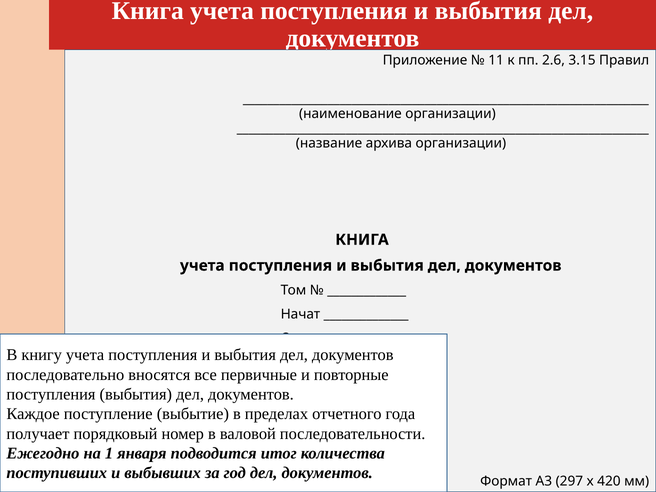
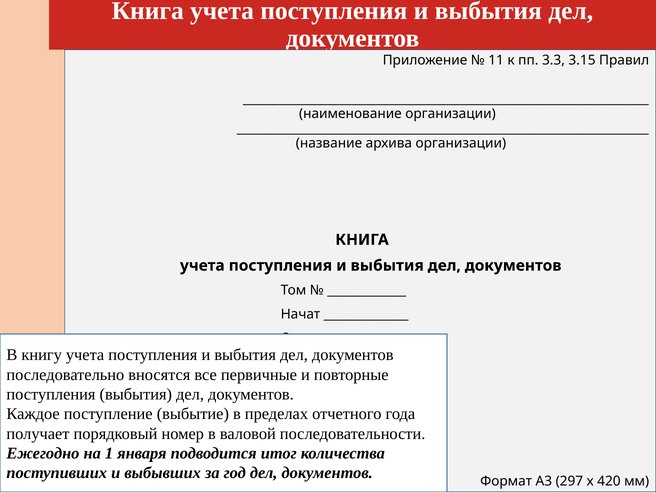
2.6: 2.6 -> 3.3 (553, 60)
